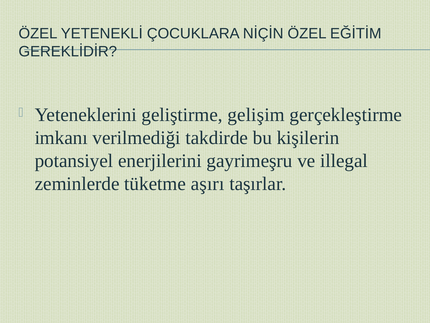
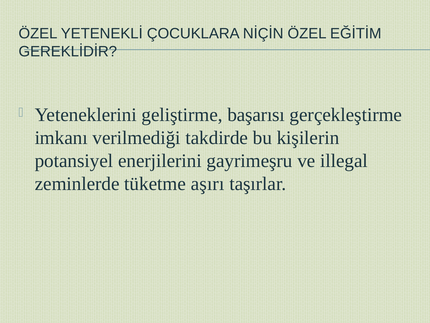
gelişim: gelişim -> başarısı (256, 115)
